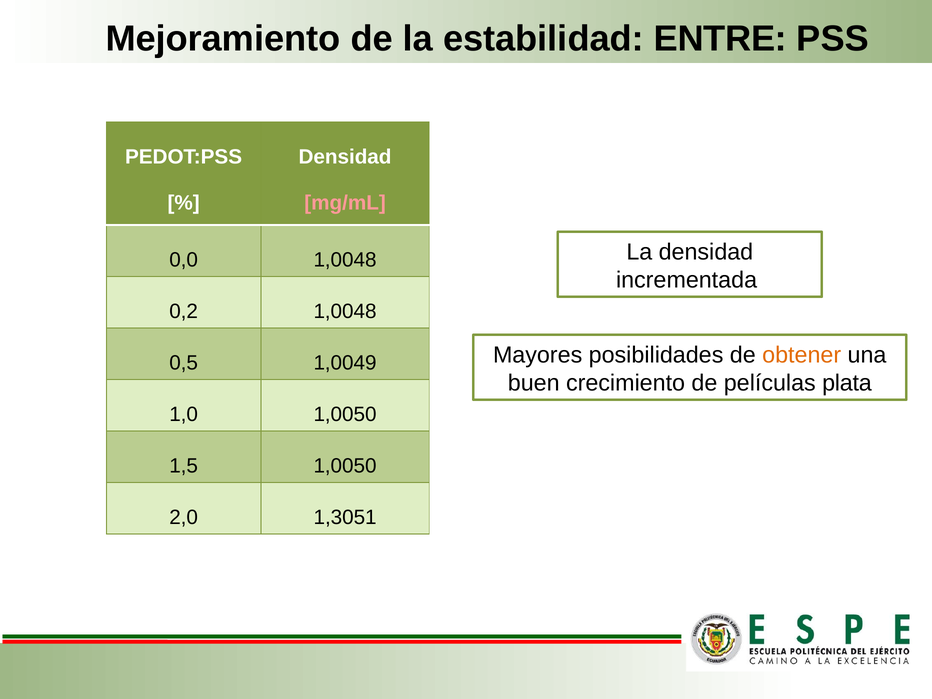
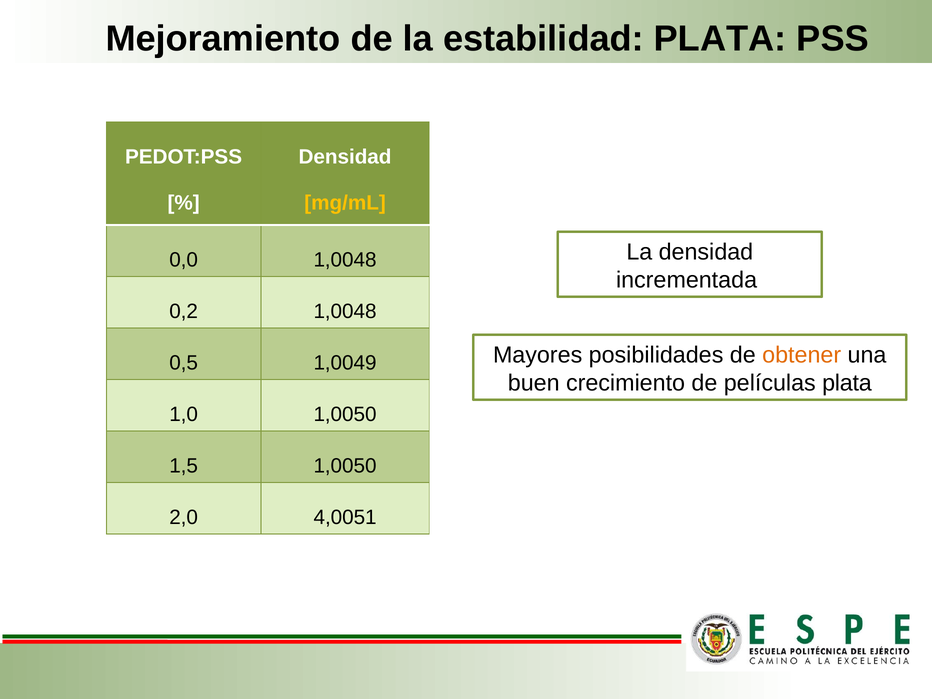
estabilidad ENTRE: ENTRE -> PLATA (720, 39)
mg/mL colour: pink -> yellow (345, 203)
1,3051: 1,3051 -> 4,0051 (345, 517)
